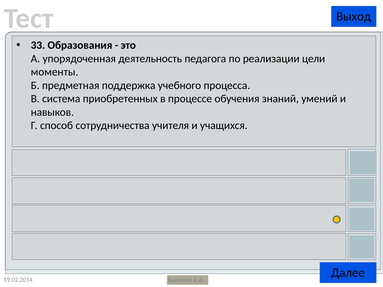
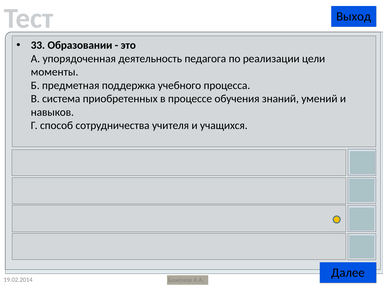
Образования: Образования -> Образовании (80, 45)
